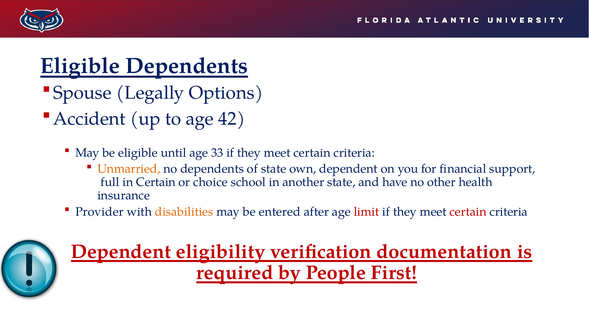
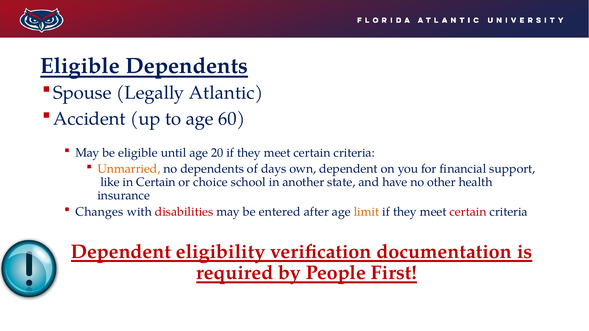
Options: Options -> Atlantic (226, 93)
42: 42 -> 60 (232, 119)
33: 33 -> 20 (217, 153)
of state: state -> days (274, 169)
full: full -> like (110, 182)
Provider: Provider -> Changes (99, 212)
disabilities colour: orange -> red (184, 212)
limit colour: red -> orange (366, 212)
